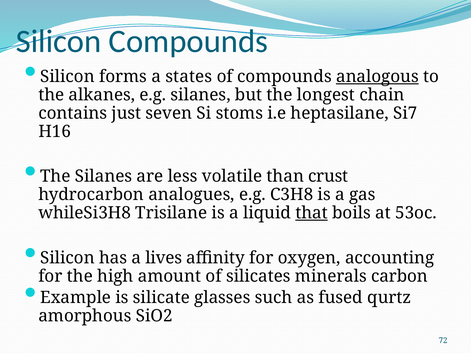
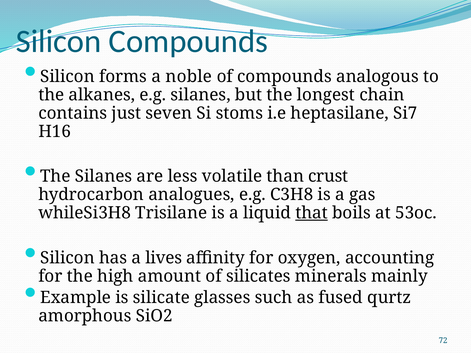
states: states -> noble (189, 77)
analogous underline: present -> none (377, 77)
carbon: carbon -> mainly (399, 276)
